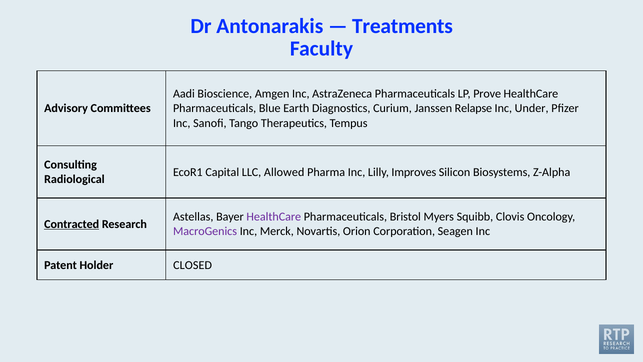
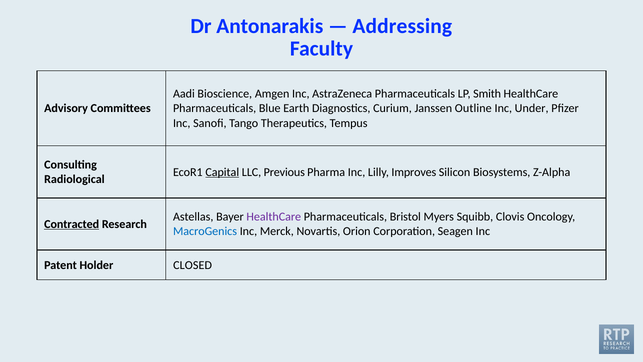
Treatments: Treatments -> Addressing (402, 26)
Prove: Prove -> Smith (487, 94)
Relapse: Relapse -> Outline (473, 108)
Capital underline: none -> present (222, 172)
Allowed: Allowed -> Previous (284, 172)
MacroGenics colour: purple -> blue (205, 231)
